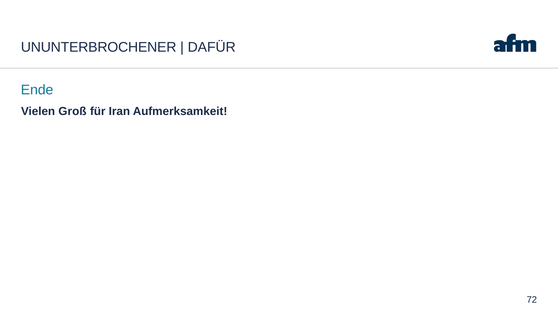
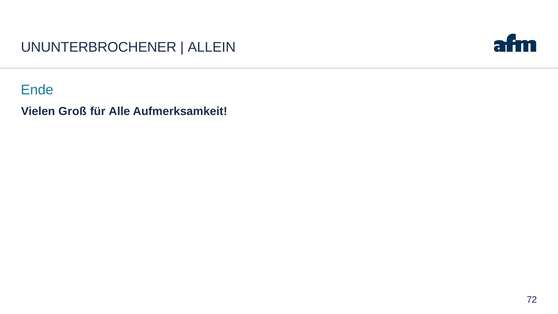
DAFÜR: DAFÜR -> ALLEIN (212, 47)
Iran: Iran -> Alle (119, 111)
